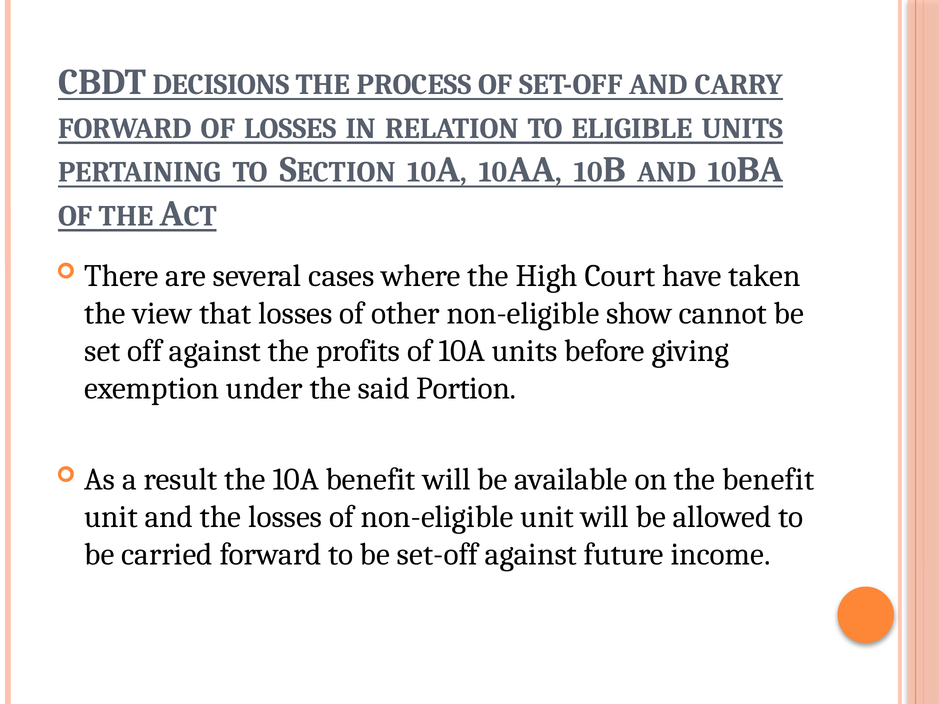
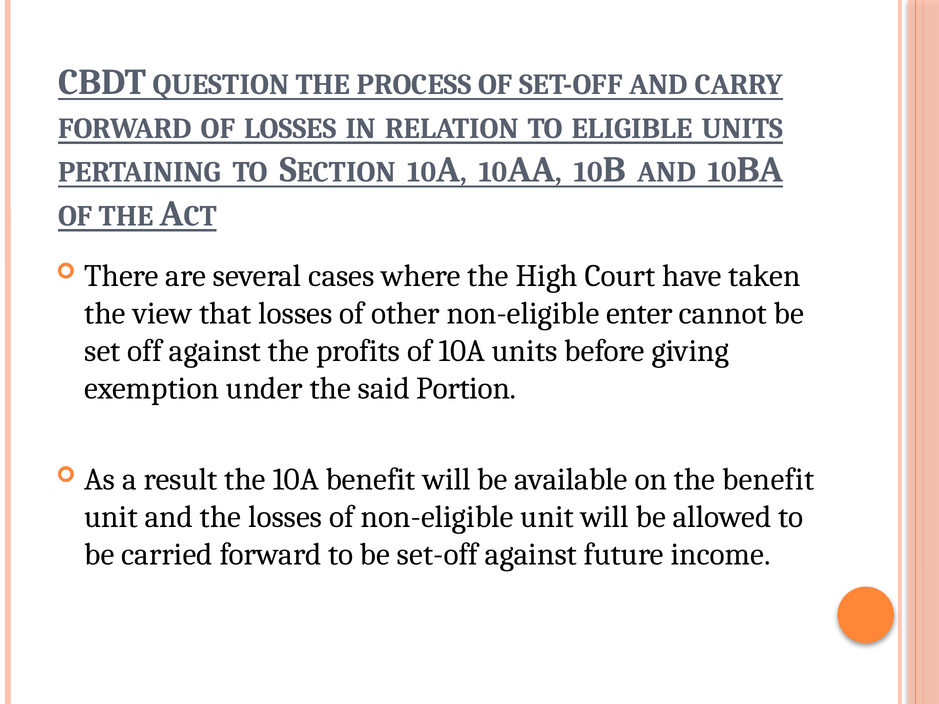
DECISIONS: DECISIONS -> QUESTION (221, 85)
show: show -> enter (639, 314)
